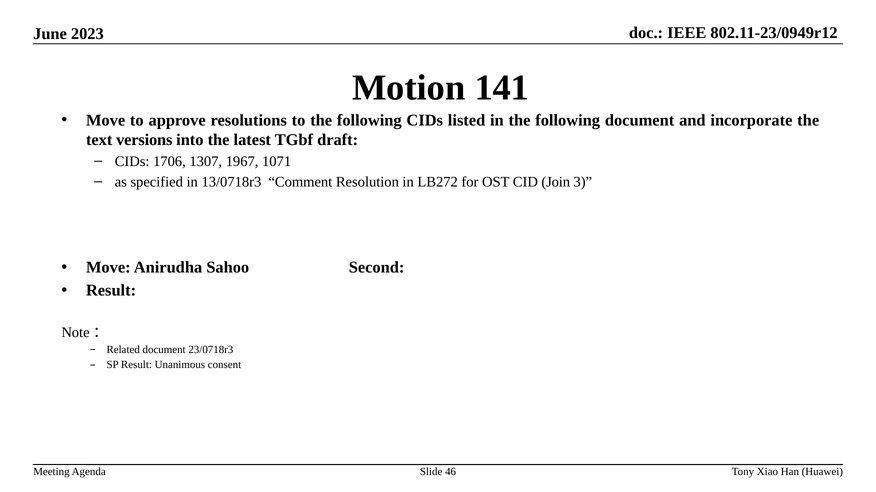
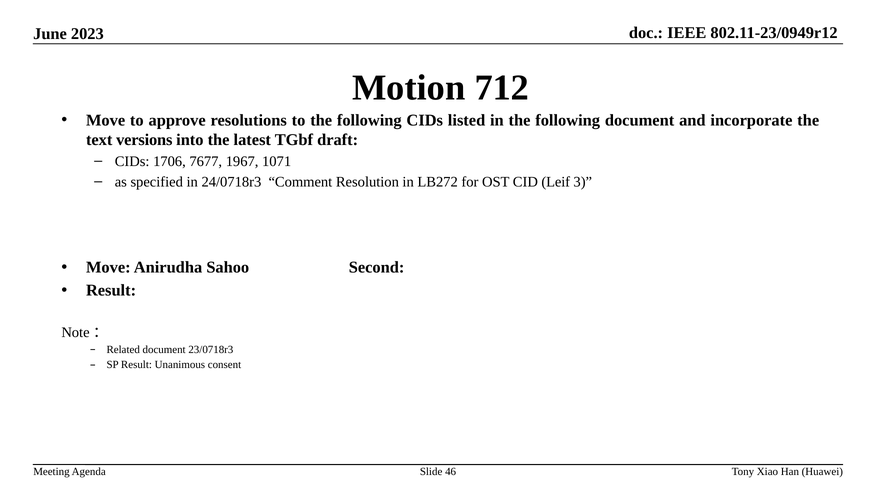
141: 141 -> 712 (502, 88)
1307: 1307 -> 7677 (206, 162)
13/0718r3: 13/0718r3 -> 24/0718r3 (231, 182)
Join: Join -> Leif (556, 182)
